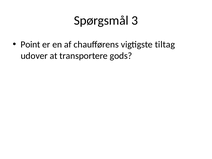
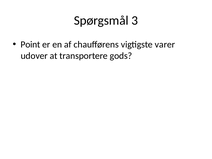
tiltag: tiltag -> varer (165, 44)
